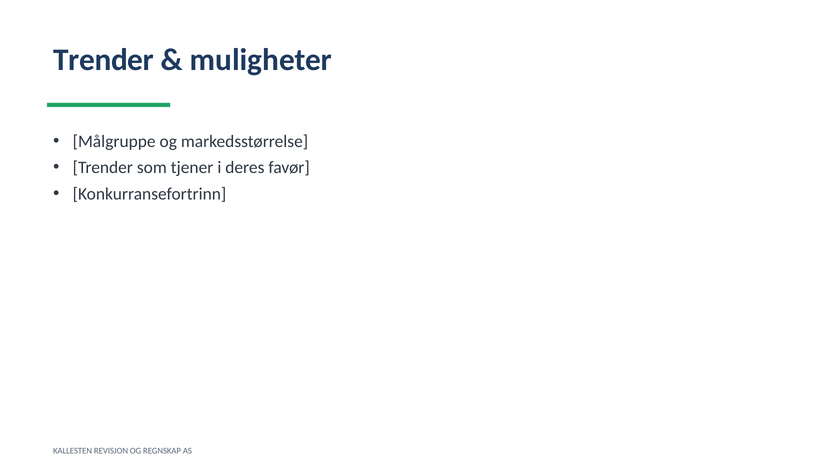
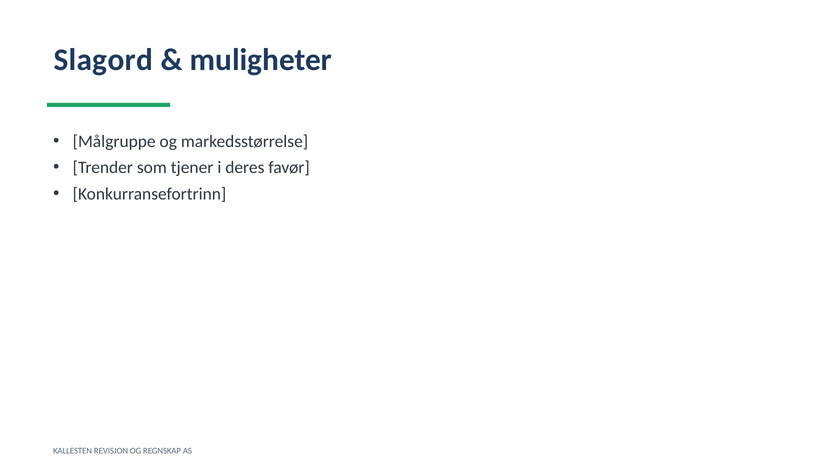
Trender: Trender -> Slagord (103, 60)
